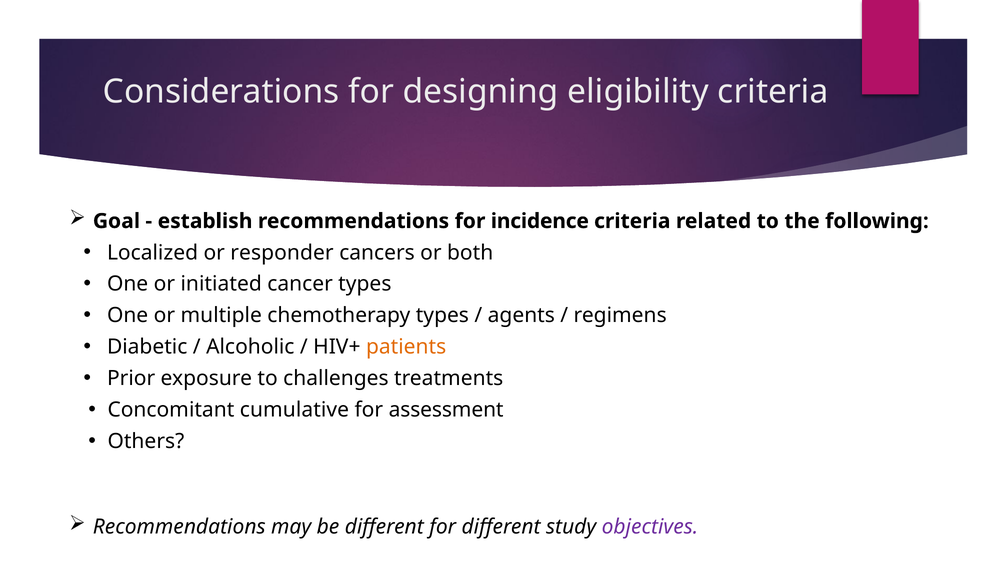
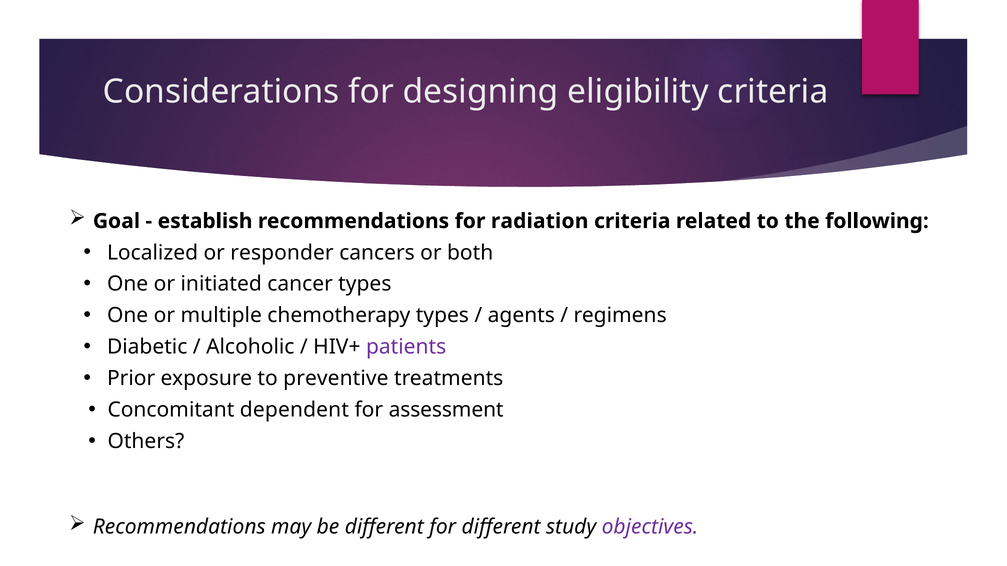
incidence: incidence -> radiation (540, 221)
patients colour: orange -> purple (406, 347)
challenges: challenges -> preventive (336, 379)
cumulative: cumulative -> dependent (294, 410)
